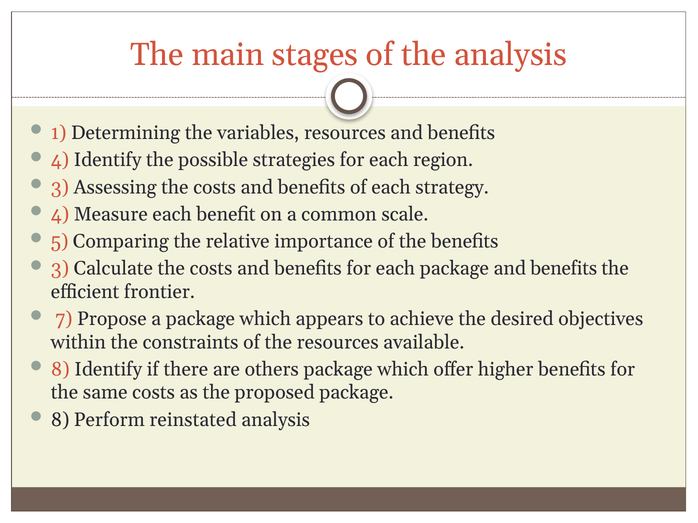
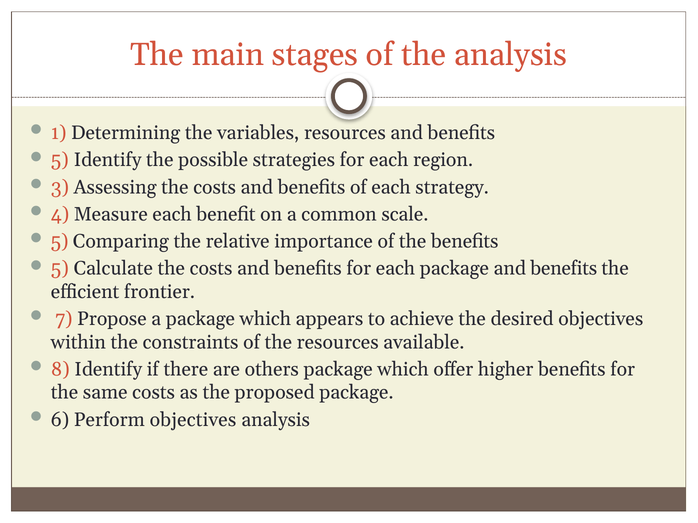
4: 4 -> 5 (60, 160)
3: 3 -> 5 (60, 269)
8: 8 -> 6 (60, 420)
Perform reinstated: reinstated -> objectives (193, 420)
